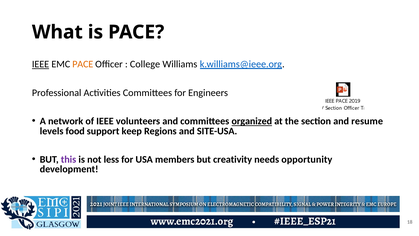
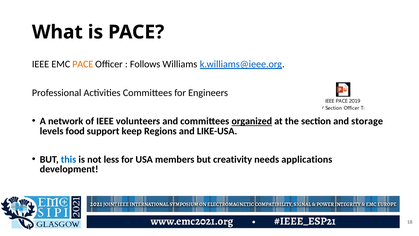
IEEE underline: present -> none (41, 64)
College: College -> Follows (145, 64)
resume: resume -> storage (367, 121)
SITE-USA: SITE-USA -> LIKE-USA (217, 131)
this colour: purple -> blue (69, 159)
opportunity: opportunity -> applications (307, 159)
